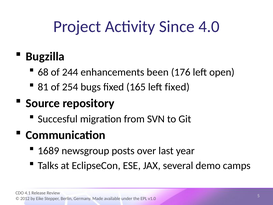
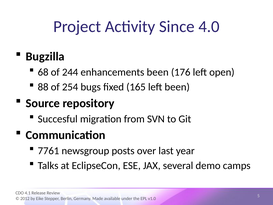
81: 81 -> 88 (43, 87)
left fixed: fixed -> been (177, 87)
1689: 1689 -> 7761 (48, 151)
